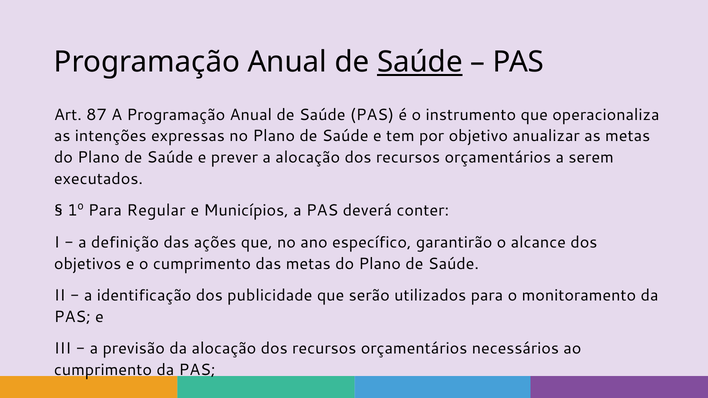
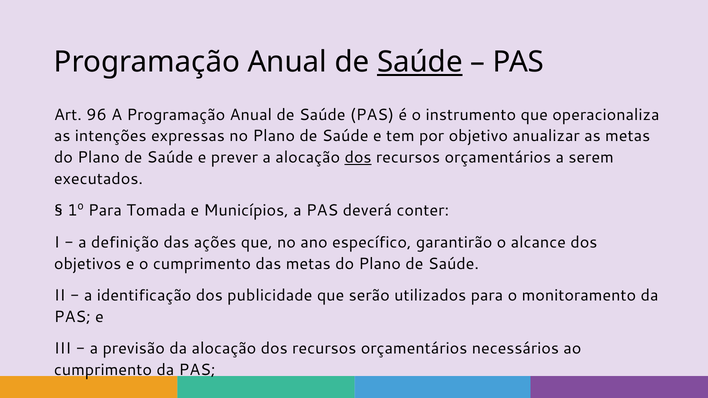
87: 87 -> 96 (97, 115)
dos underline: none -> present (358, 158)
Regular: Regular -> Tomada (156, 211)
